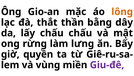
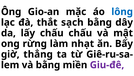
lông colour: orange -> blue (122, 12)
thần: thần -> sạch (72, 22)
lưng: lưng -> nhạt (83, 43)
quyền: quyền -> thẳng (38, 54)
và vùng: vùng -> bằng (48, 64)
